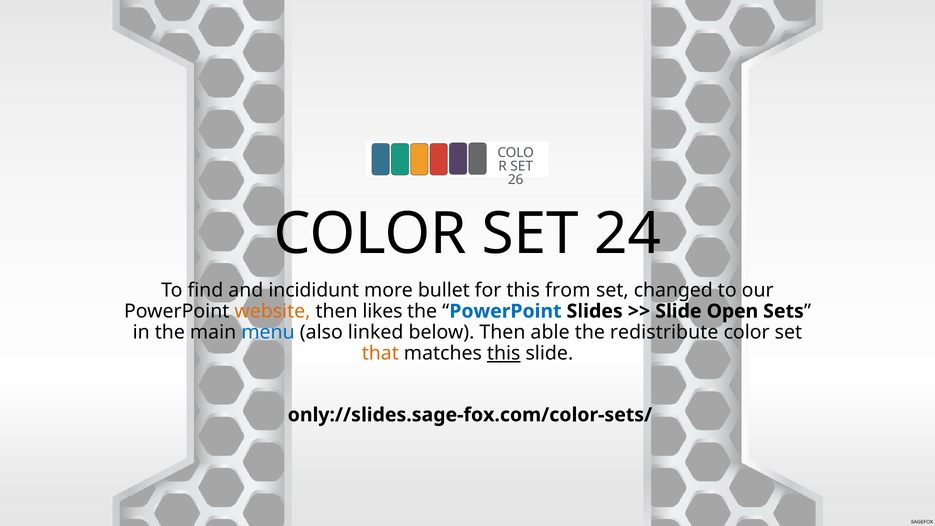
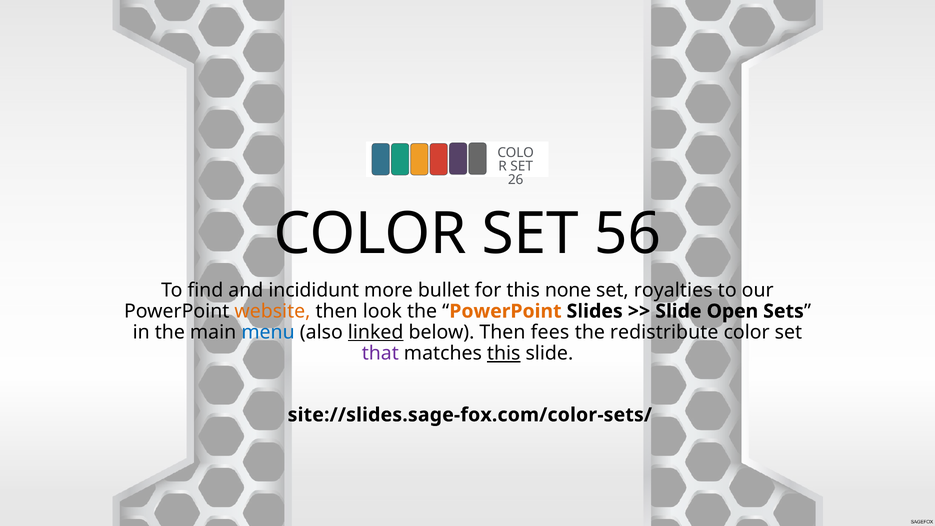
24: 24 -> 56 (628, 234)
from: from -> none (568, 290)
changed: changed -> royalties (673, 290)
likes: likes -> look (382, 311)
PowerPoint colour: blue -> orange (505, 311)
linked underline: none -> present (376, 332)
able: able -> fees (550, 332)
that colour: orange -> purple (380, 353)
only://slides.sage-fox.com/color-sets/: only://slides.sage-fox.com/color-sets/ -> site://slides.sage-fox.com/color-sets/ (470, 415)
